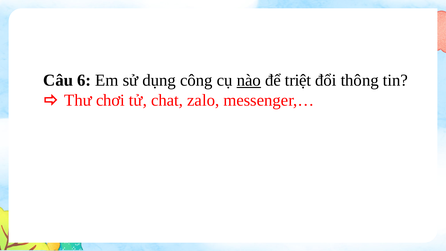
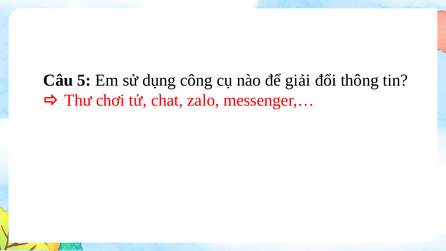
6: 6 -> 5 (84, 80)
nào underline: present -> none (249, 80)
triệt: triệt -> giải (298, 80)
